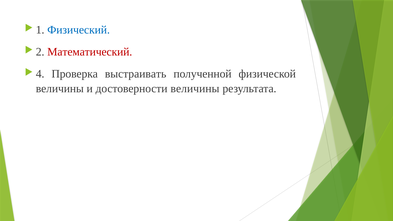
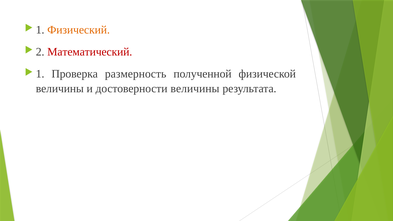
Физический colour: blue -> orange (79, 30)
4: 4 -> 1 (40, 74)
выстраивать: выстраивать -> размерность (136, 74)
